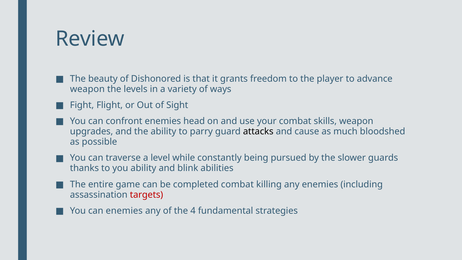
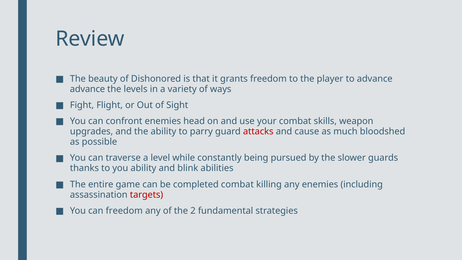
weapon: weapon -> advance (87, 89)
attacks colour: black -> red (258, 131)
can enemies: enemies -> freedom (124, 211)
4: 4 -> 2 (193, 211)
